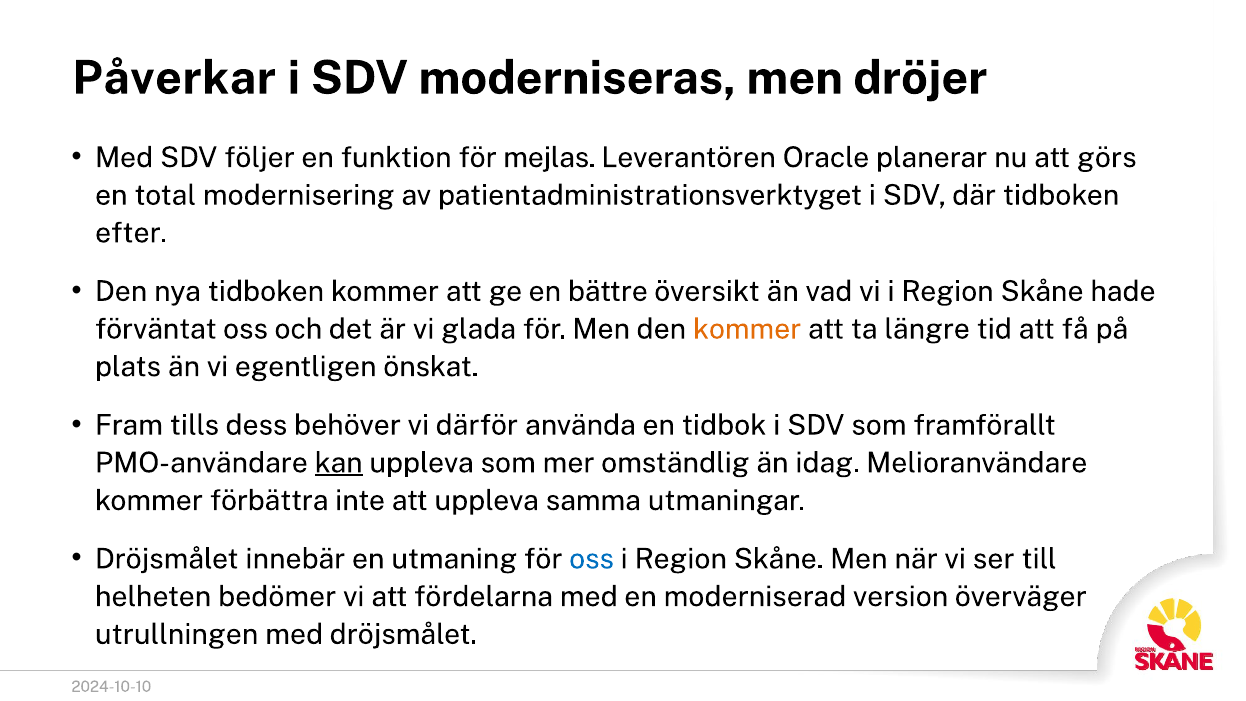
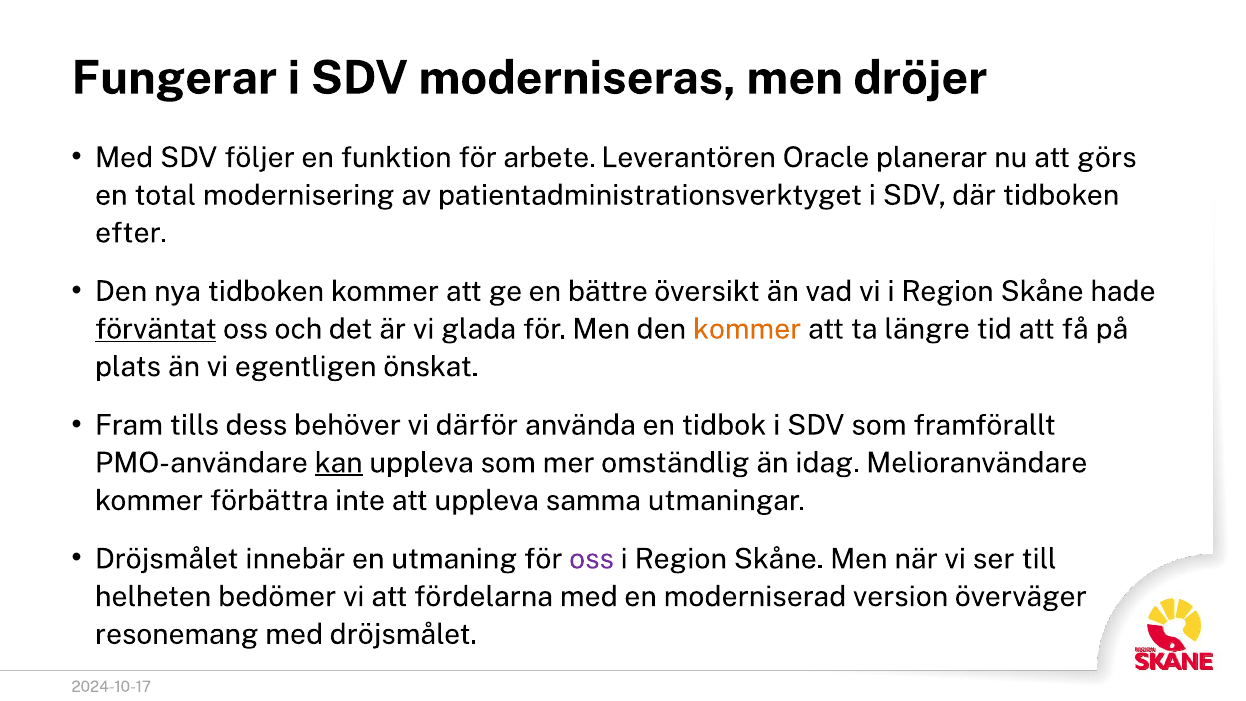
Påverkar: Påverkar -> Fungerar (174, 78)
mejlas: mejlas -> arbete (549, 158)
förväntat underline: none -> present (156, 329)
oss colour: blue -> purple (592, 559)
utrullningen: utrullningen -> resonemang (177, 634)
2024-10-10: 2024-10-10 -> 2024-10-17 (111, 687)
